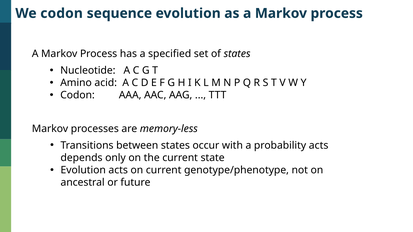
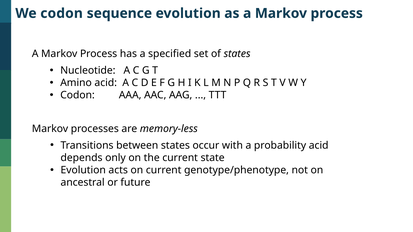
probability acts: acts -> acid (319, 146)
